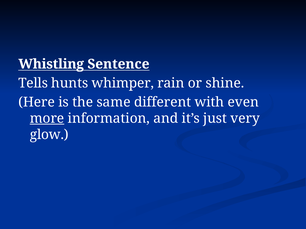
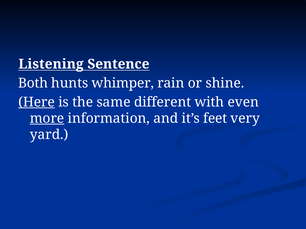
Whistling: Whistling -> Listening (51, 64)
Tells: Tells -> Both (33, 83)
Here underline: none -> present (37, 102)
just: just -> feet (215, 119)
glow: glow -> yard (49, 135)
